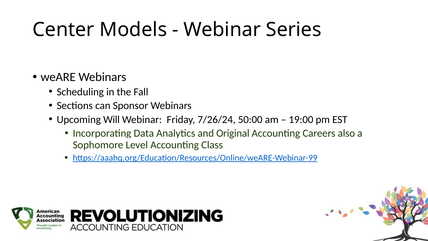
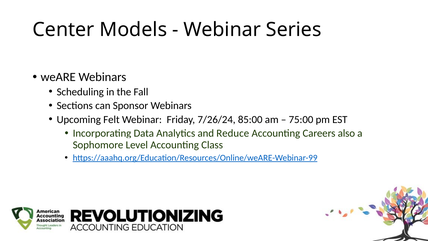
Will: Will -> Felt (111, 119)
50:00: 50:00 -> 85:00 (250, 119)
19:00: 19:00 -> 75:00 (301, 119)
Original: Original -> Reduce (233, 133)
